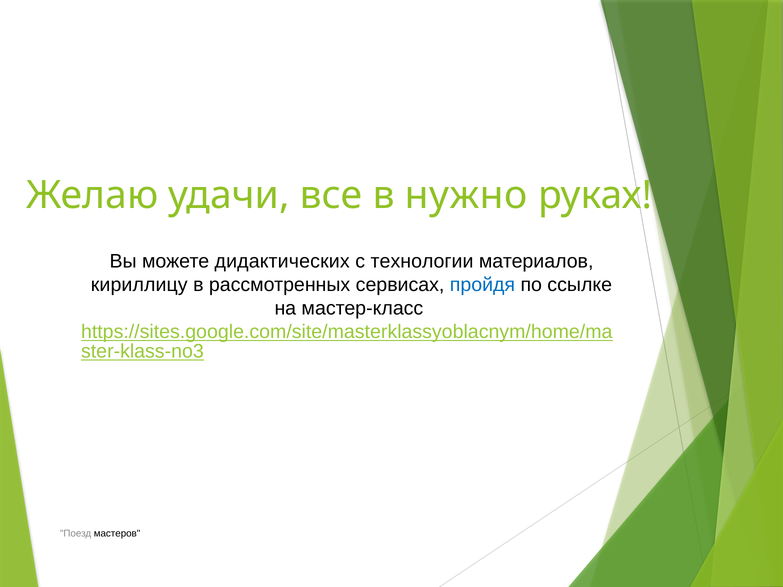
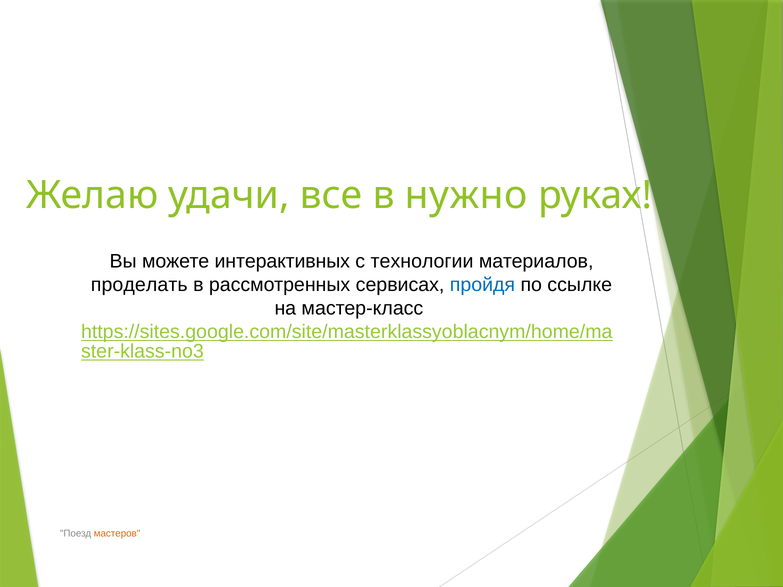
дидактических: дидактических -> интерактивных (282, 262)
кириллицу: кириллицу -> проделать (139, 285)
мастеров colour: black -> orange (117, 534)
